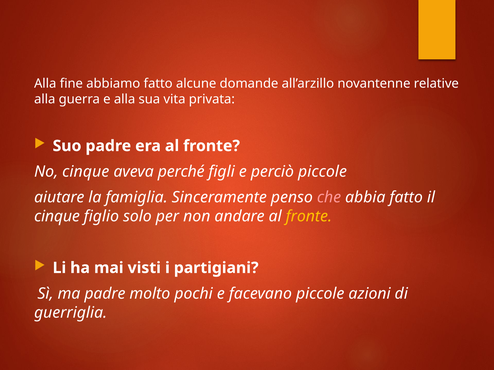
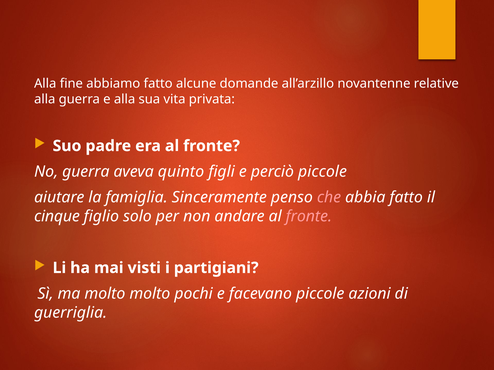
No cinque: cinque -> guerra (86, 172)
perché: perché -> quinto (181, 172)
fronte colour: yellow -> pink (309, 217)
ma padre: padre -> molto (105, 294)
